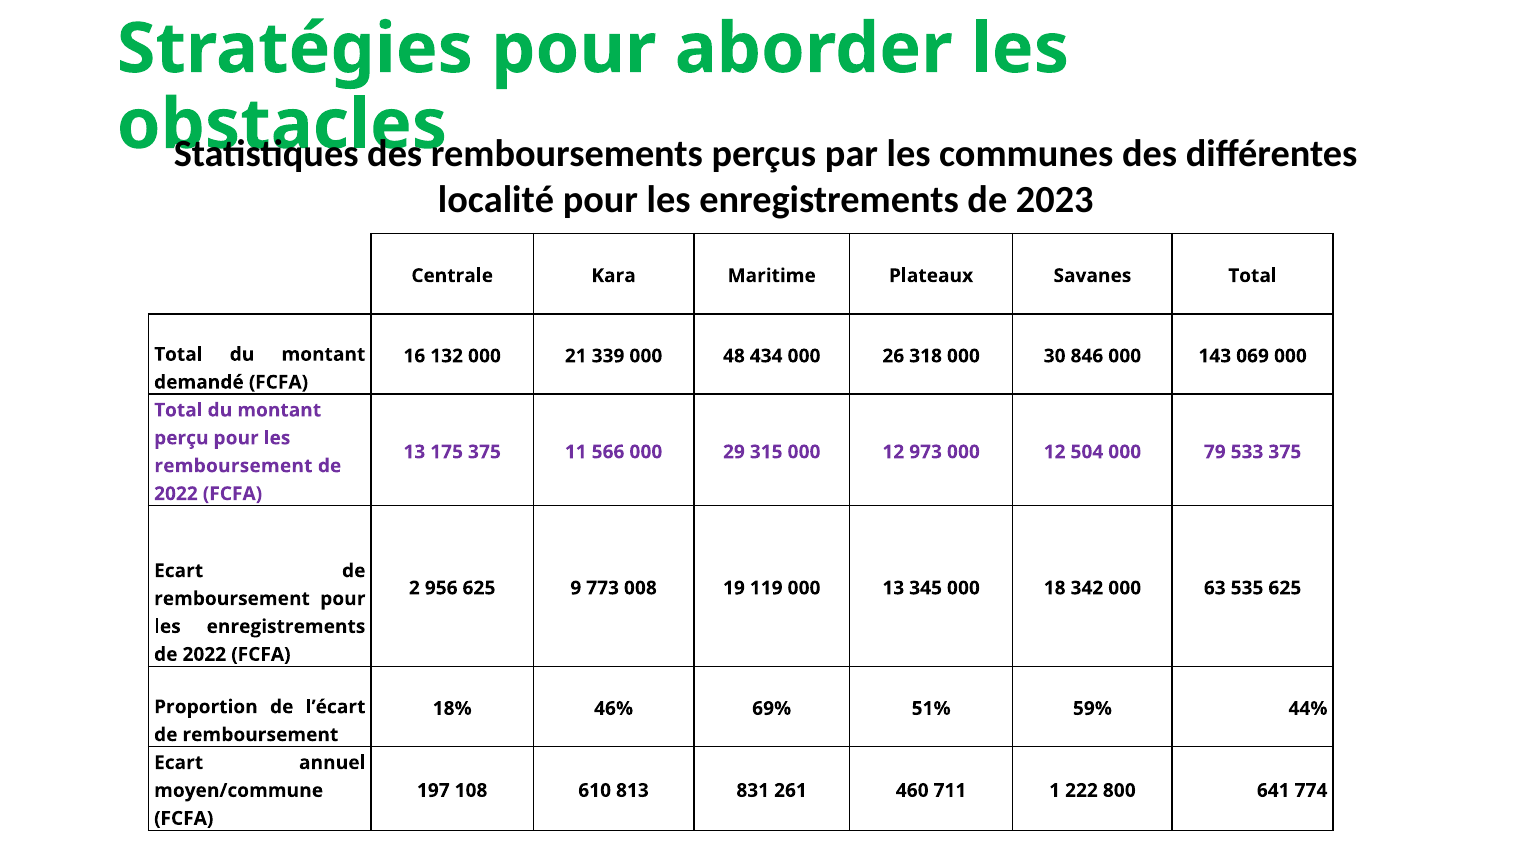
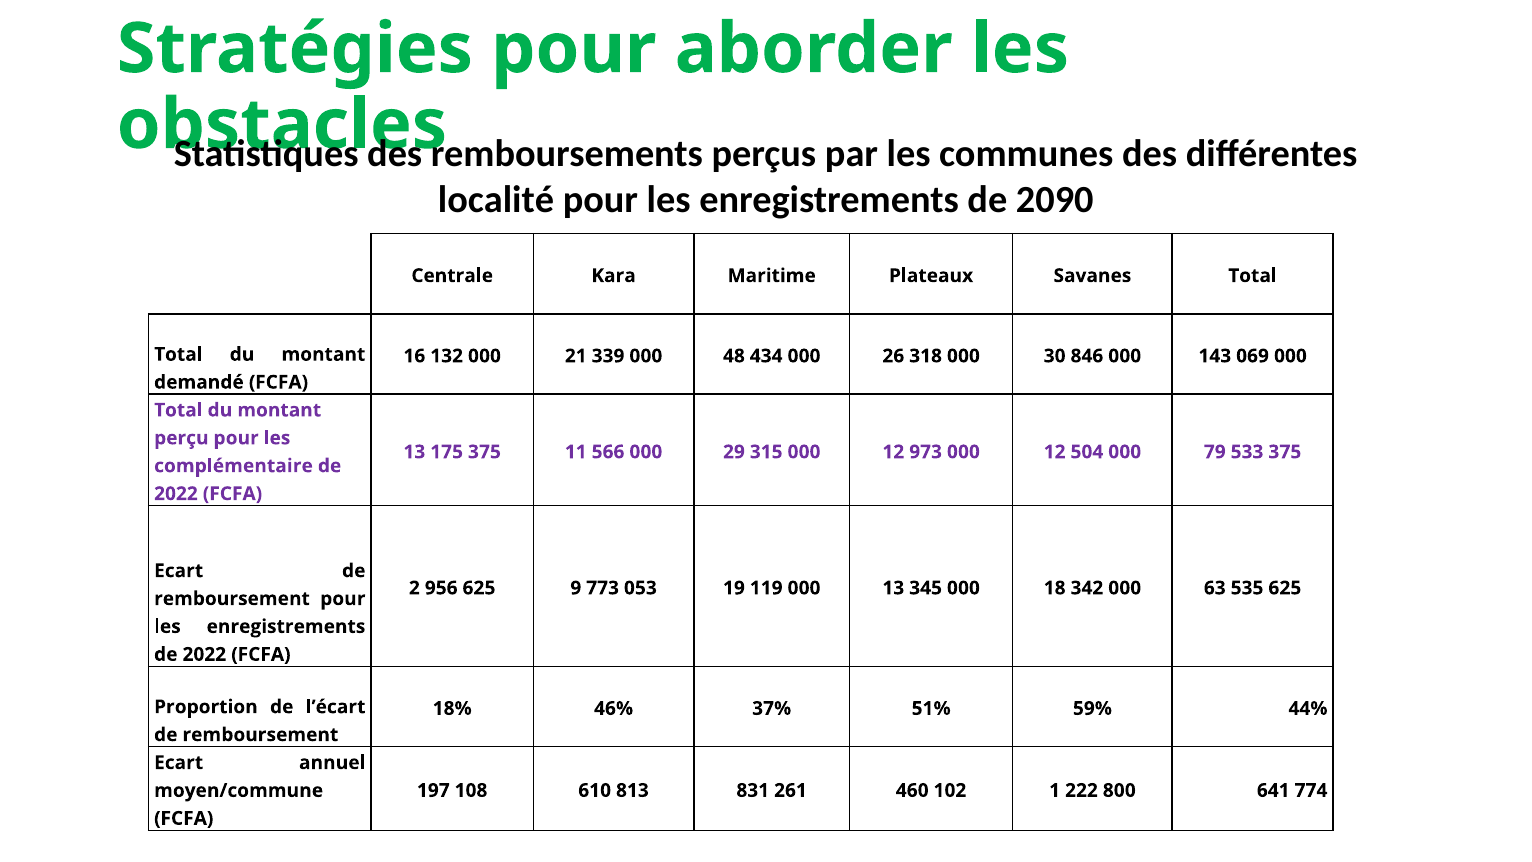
2023: 2023 -> 2090 (1055, 200)
remboursement: remboursement -> complémentaire (233, 466)
008: 008 -> 053 (640, 588)
69%: 69% -> 37% (772, 708)
711: 711 -> 102 (950, 790)
